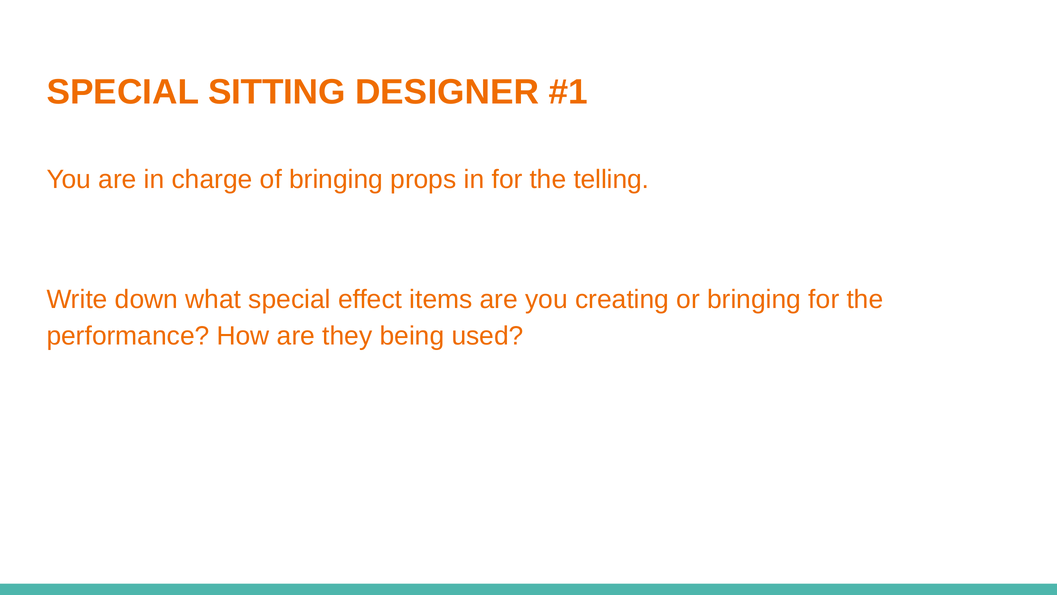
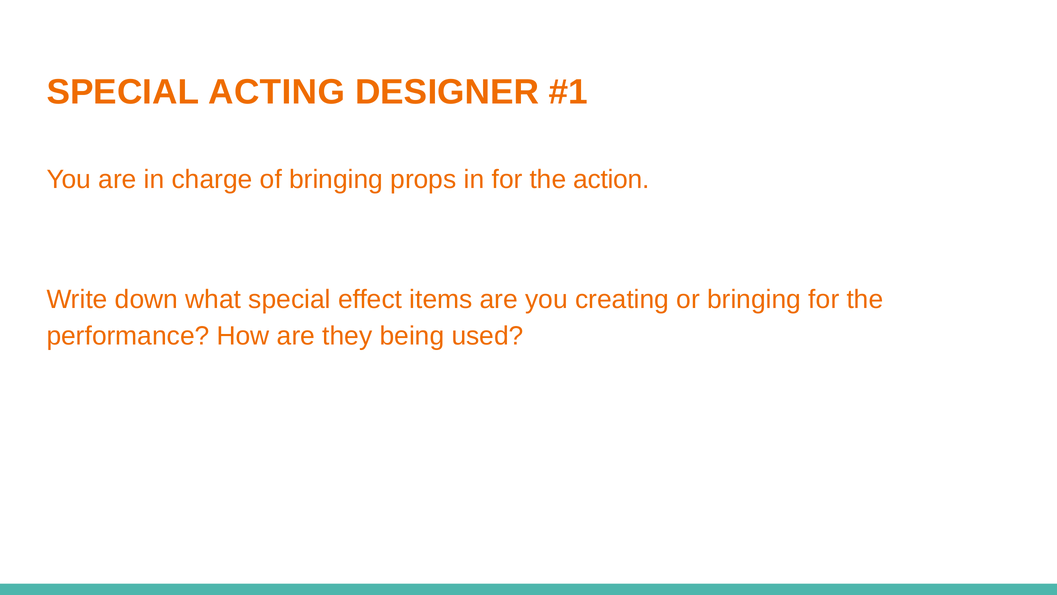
SITTING: SITTING -> ACTING (277, 92)
telling: telling -> action (611, 179)
